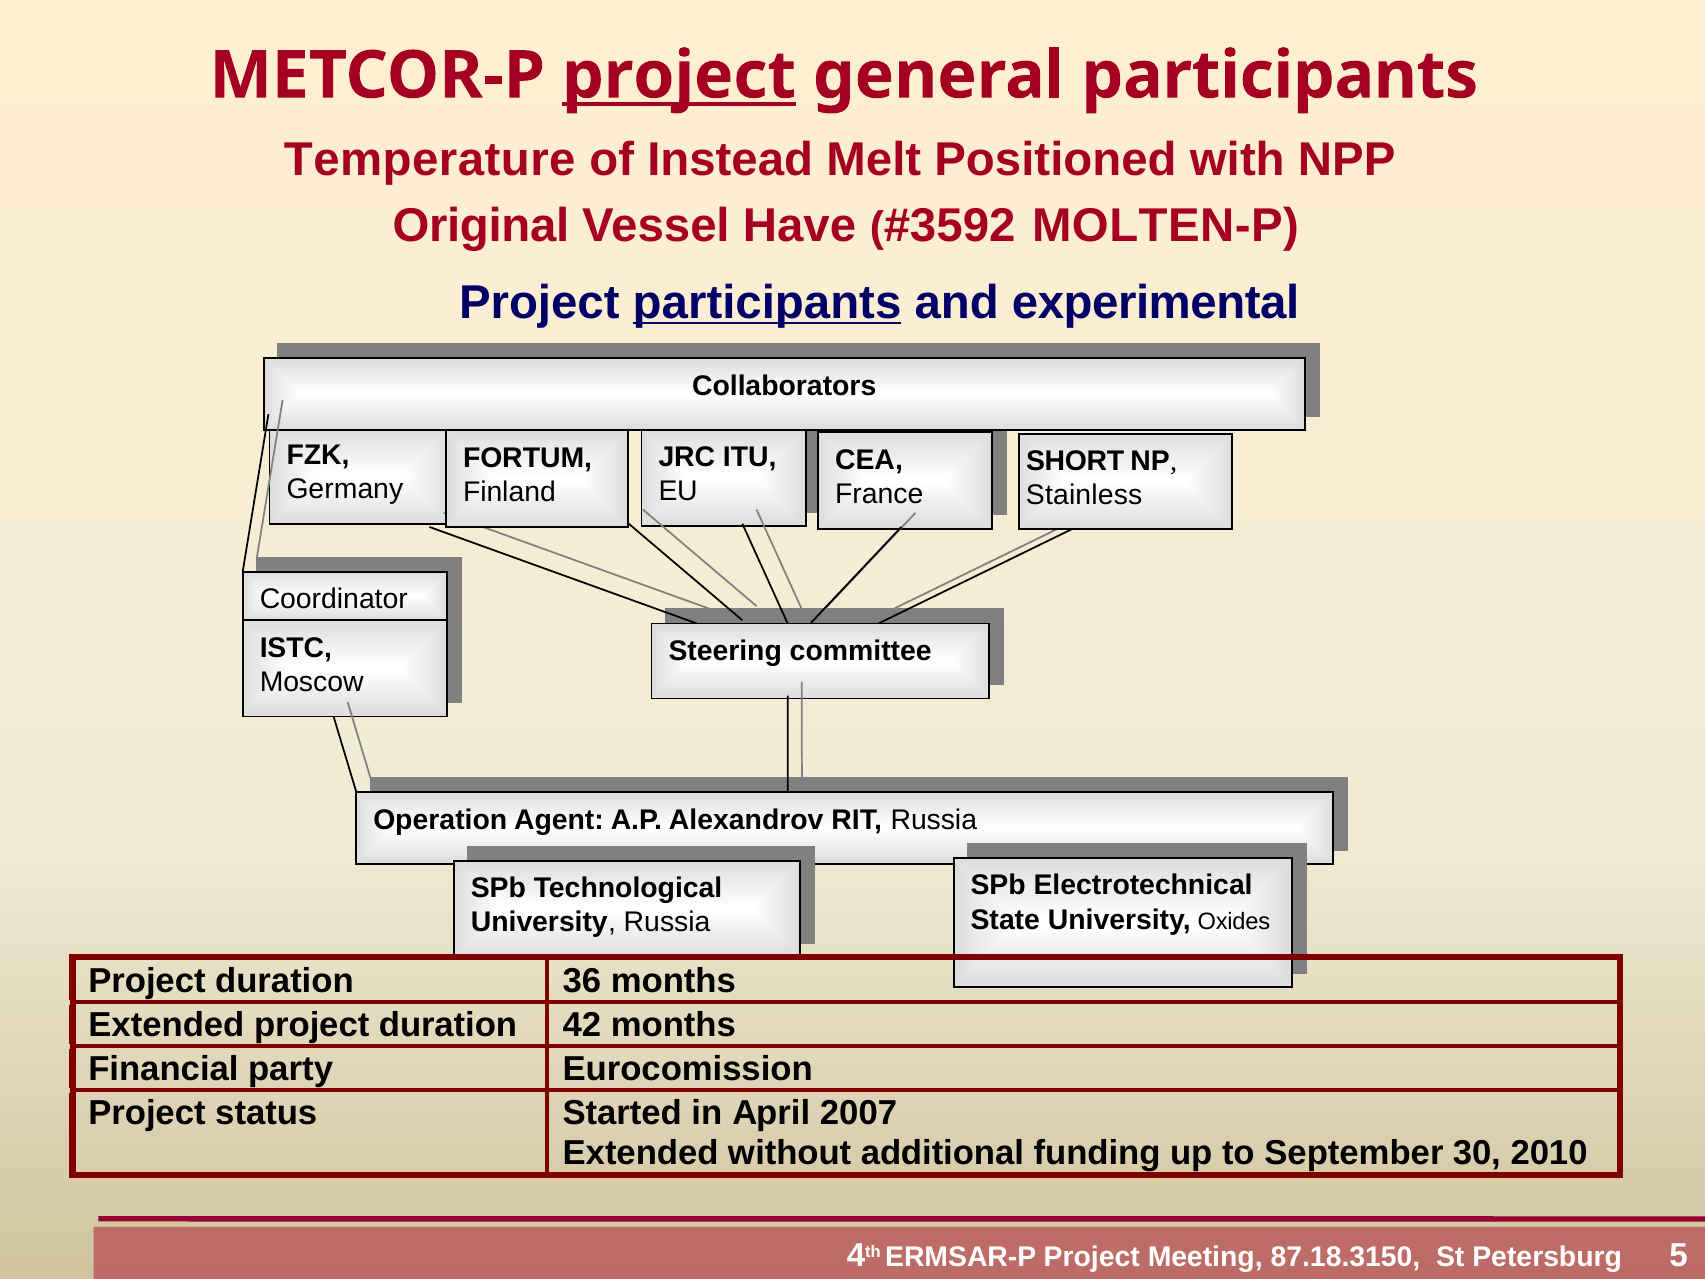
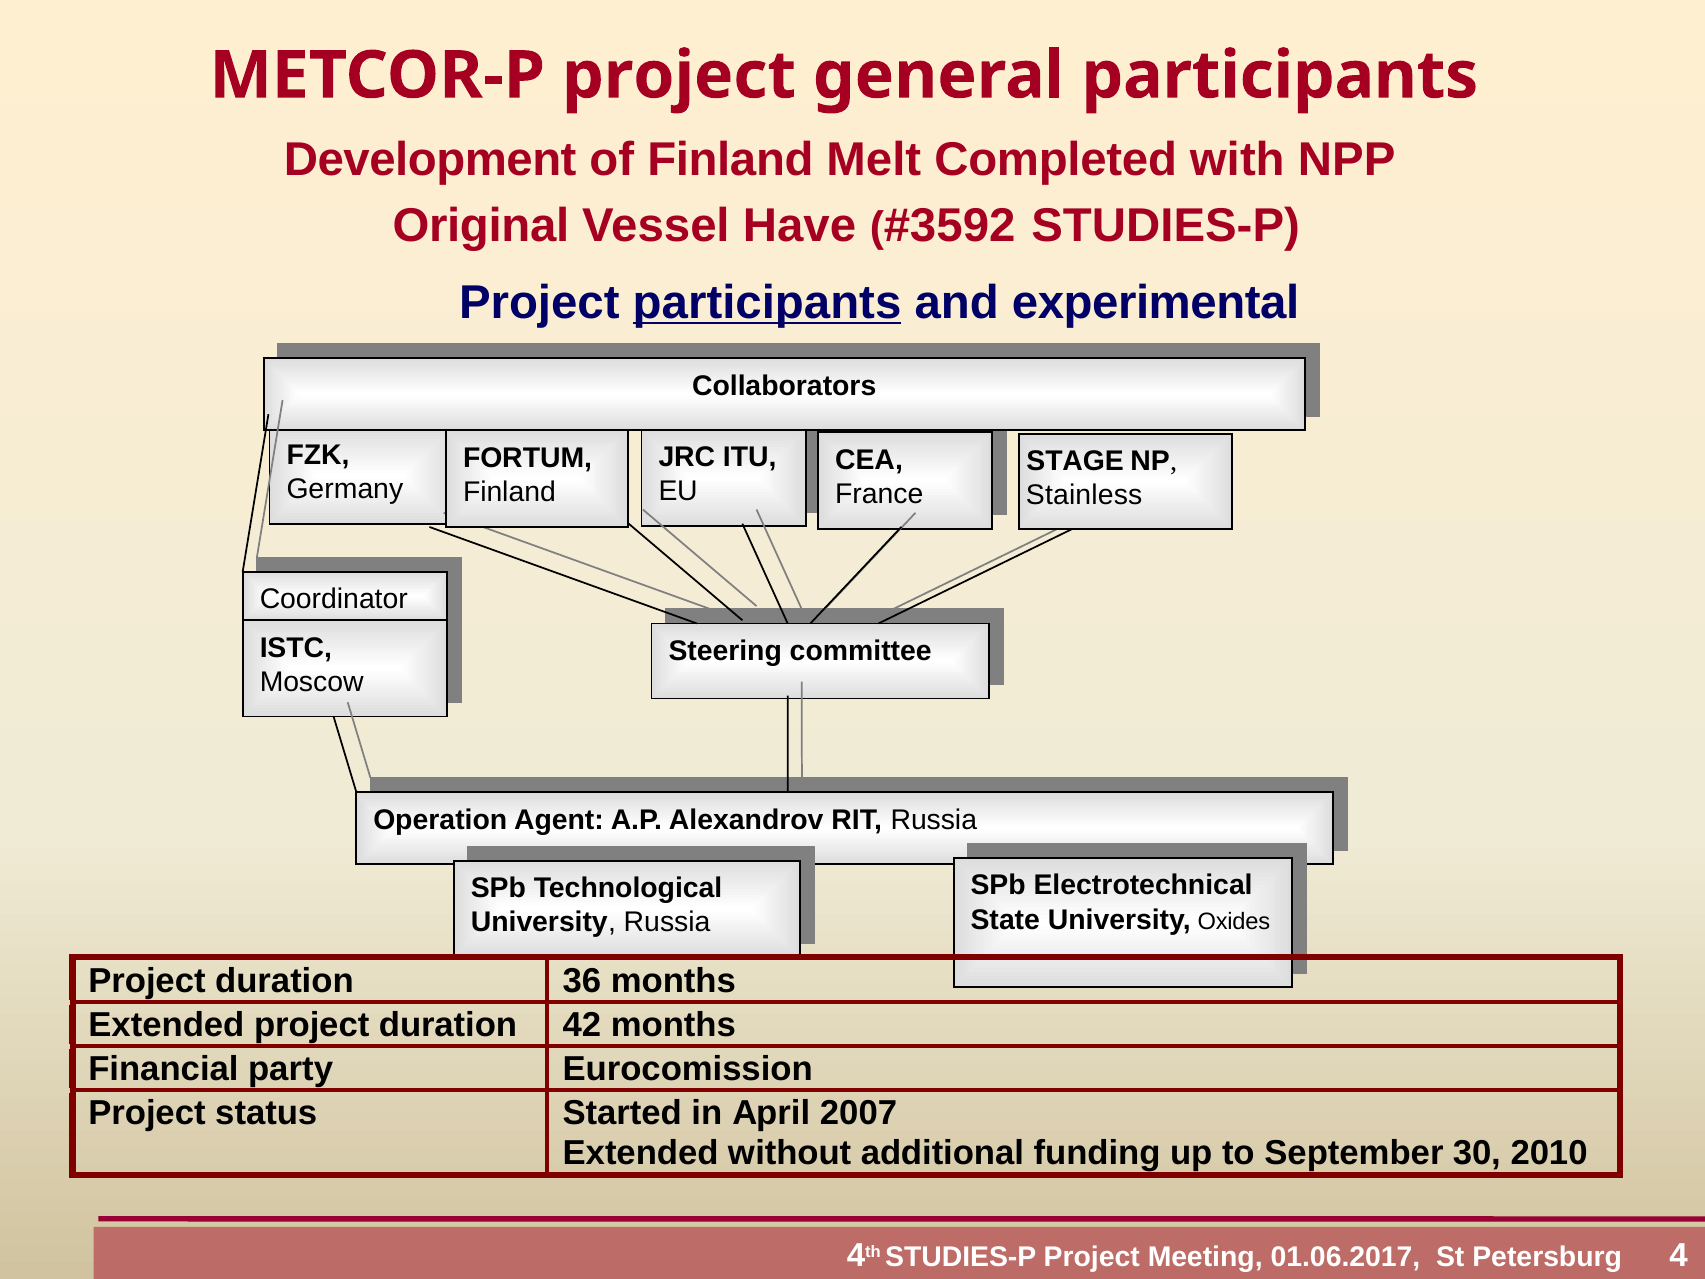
project underline: present -> none (679, 76)
Temperature: Temperature -> Development (430, 160)
of Instead: Instead -> Finland (730, 160)
Positioned: Positioned -> Completed (1056, 160)
MOLTEN-P: MOLTEN-P -> STUDIES-P (1166, 226)
SHORT: SHORT -> STAGE (1075, 461)
4th ERMSAR-P: ERMSAR-P -> STUDIES-P (961, 1257)
87.18.3150: 87.18.3150 -> 01.06.2017 (1345, 1257)
5: 5 -> 4 (1679, 1255)
